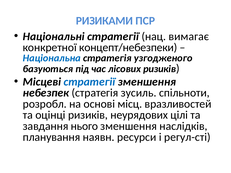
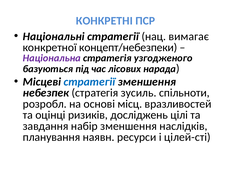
РИЗИКАМИ: РИЗИКАМИ -> КОНКРЕТНІ (104, 21)
Національна colour: blue -> purple (52, 58)
лісових ризиків: ризиків -> нарада (160, 69)
неурядових: неурядових -> досліджень (139, 115)
нього: нього -> набір (84, 126)
регул-сті: регул-сті -> цілей-сті (187, 137)
